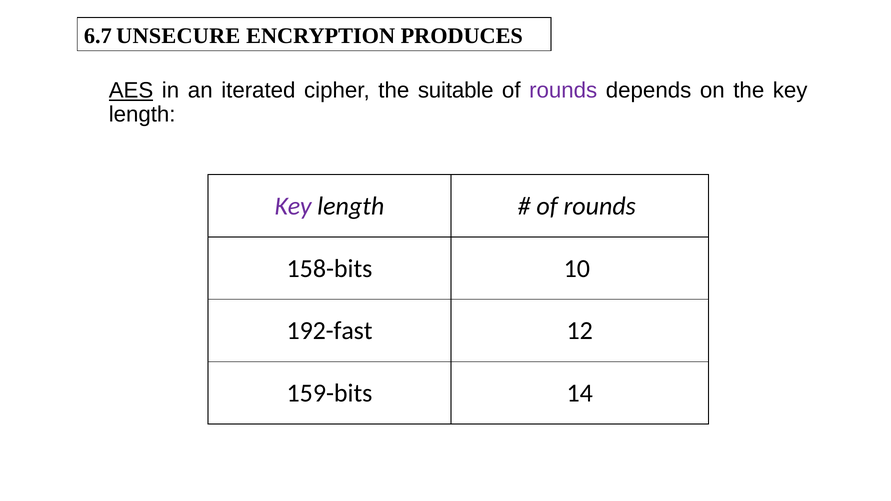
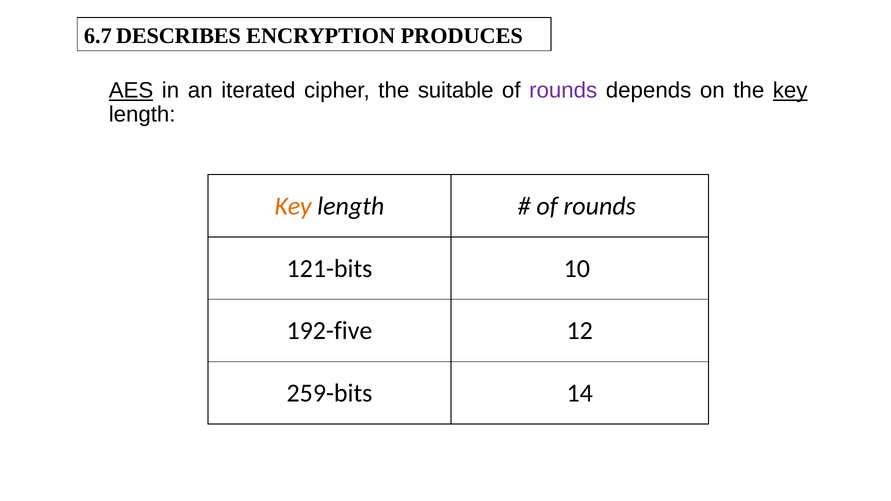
UNSECURE: UNSECURE -> DESCRIBES (178, 36)
key underline: none -> present (790, 91)
Key colour: purple -> orange (293, 206)
158-bits: 158-bits -> 121-bits (329, 269)
192-fast: 192-fast -> 192-five (329, 331)
159-bits: 159-bits -> 259-bits (329, 393)
